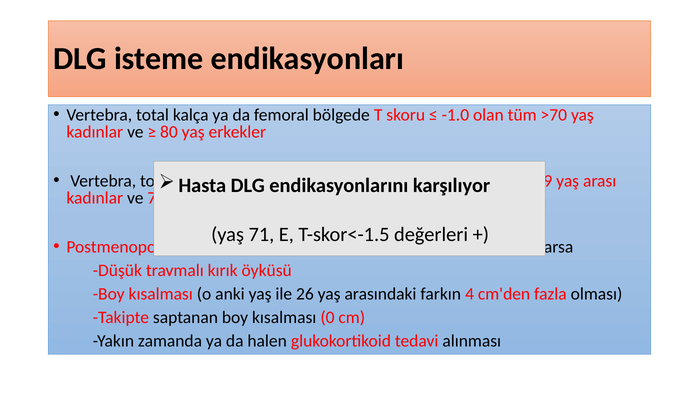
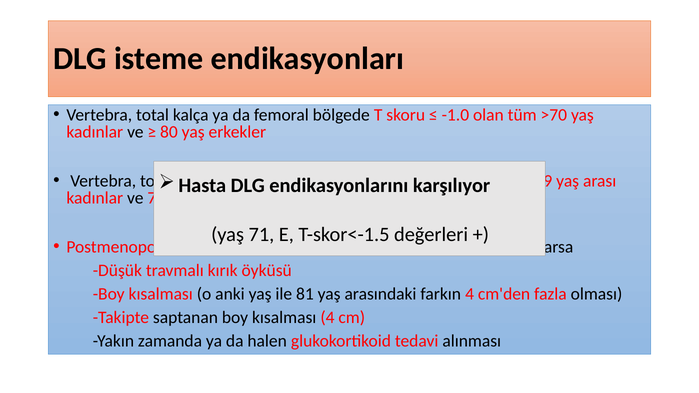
26: 26 -> 81 (305, 294)
kısalması 0: 0 -> 4 (327, 318)
